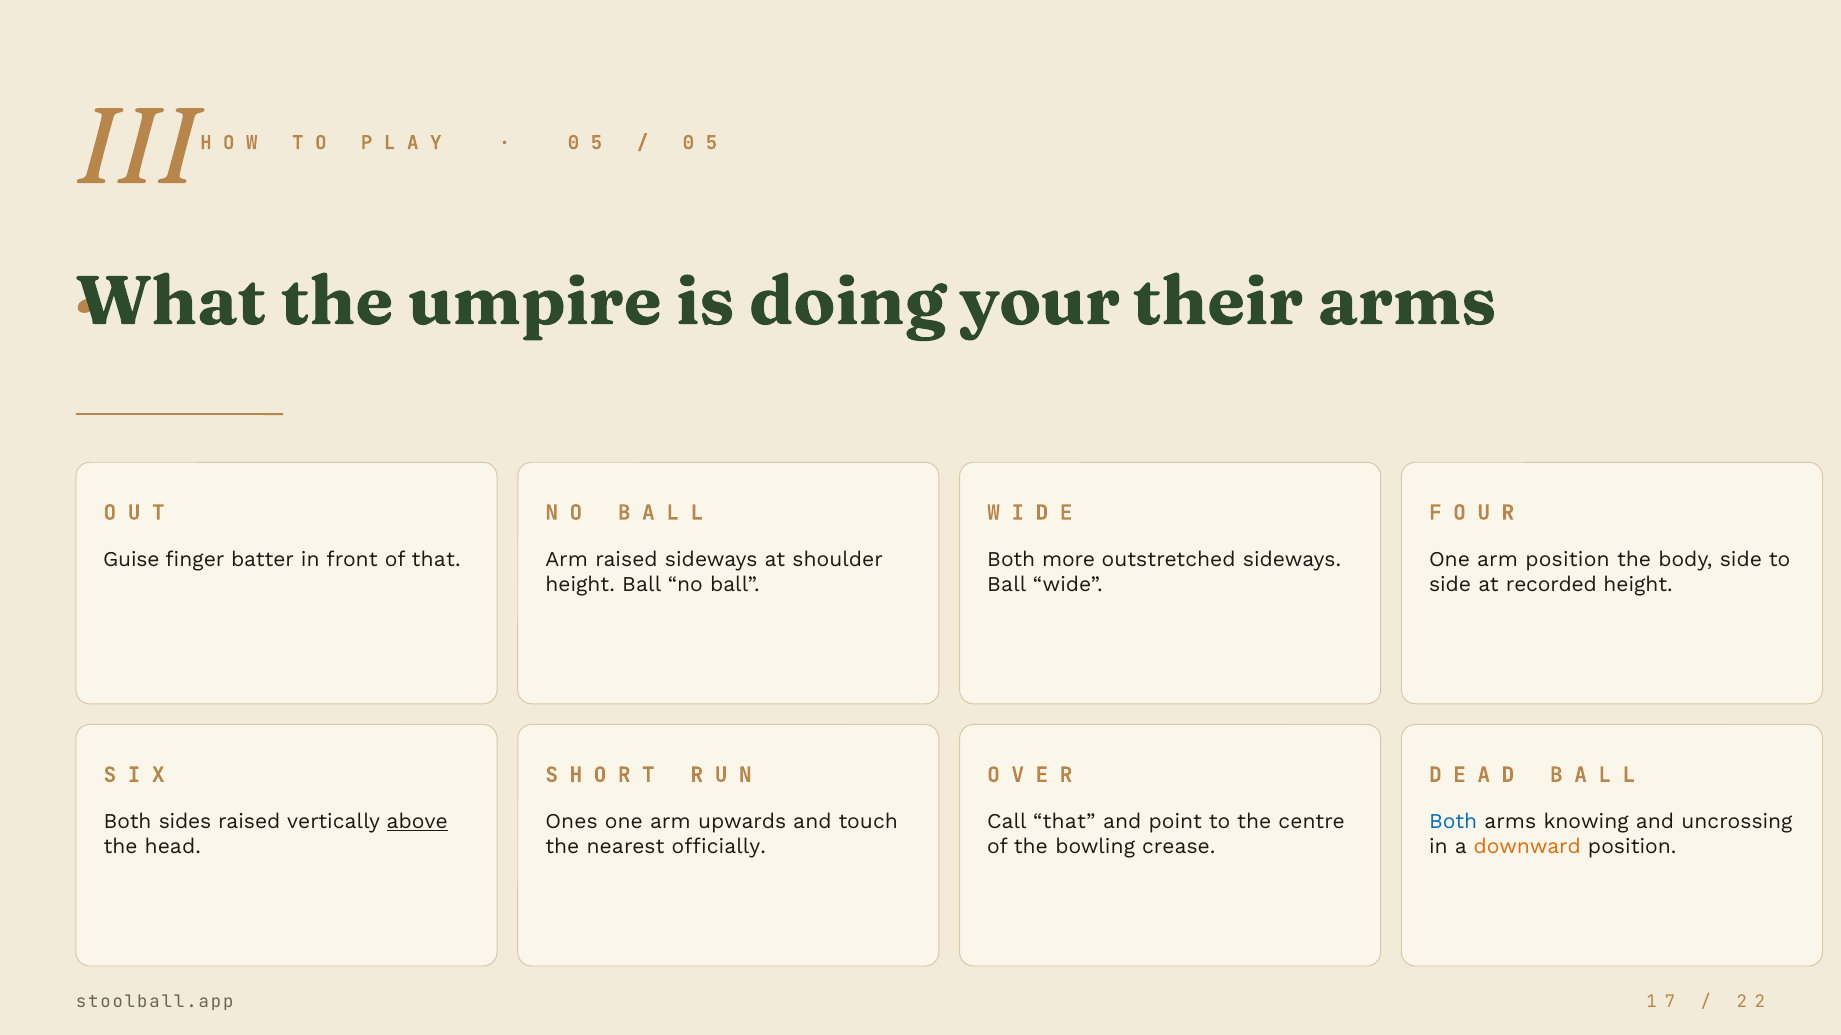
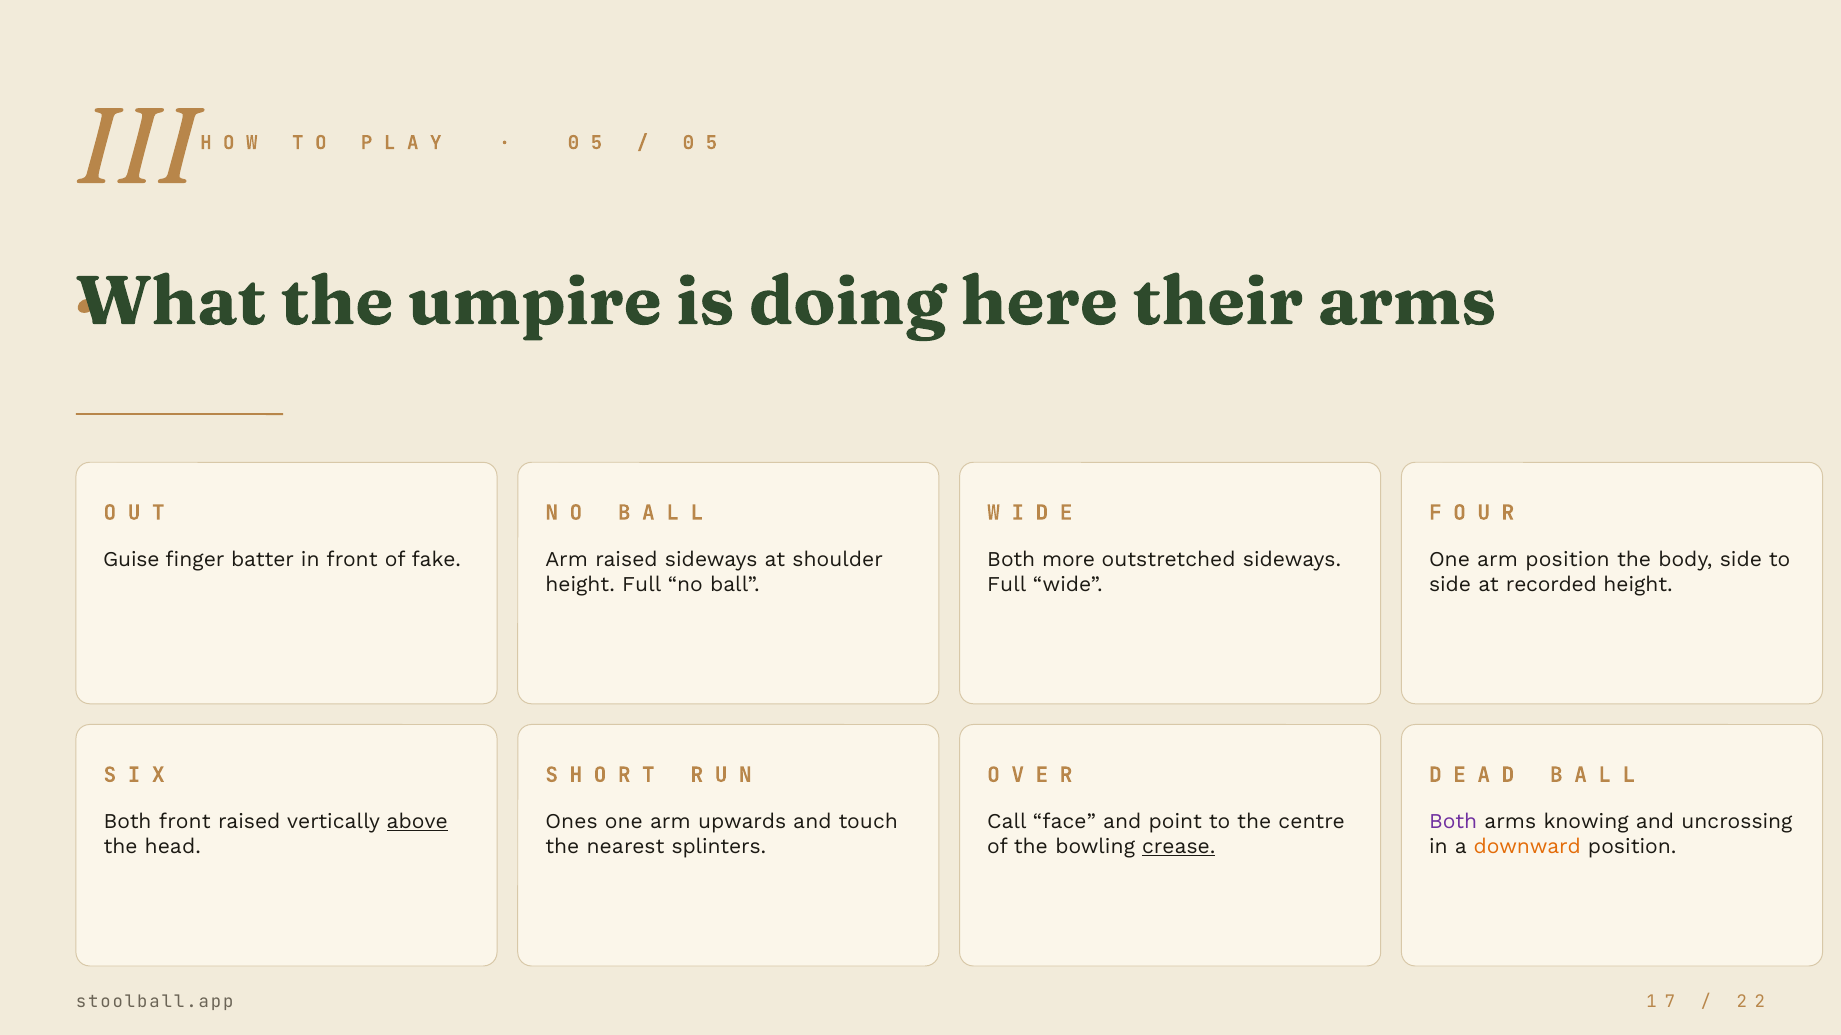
your: your -> here (1039, 302)
of that: that -> fake (436, 559)
height Ball: Ball -> Full (642, 585)
Ball: Ball -> Full (1007, 585)
Both sides: sides -> front (185, 822)
Call that: that -> face (1064, 822)
Both colour: blue -> purple (1453, 822)
officially: officially -> splinters (719, 847)
crease underline: none -> present (1179, 847)
